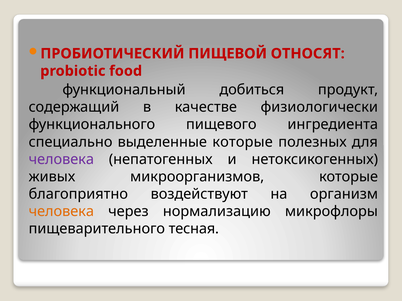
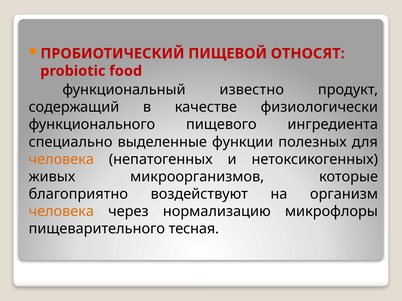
добиться: добиться -> известно (252, 90)
выделенные которые: которые -> функции (243, 142)
человека colour: purple -> orange (61, 160)
